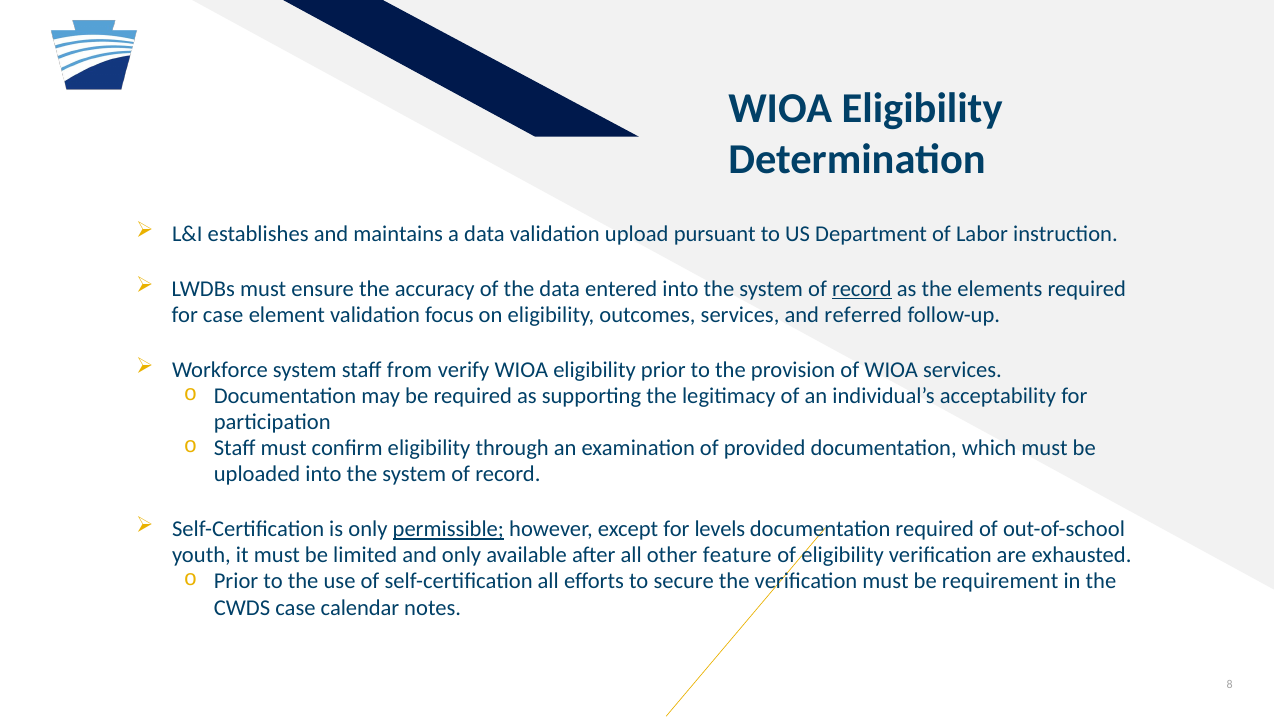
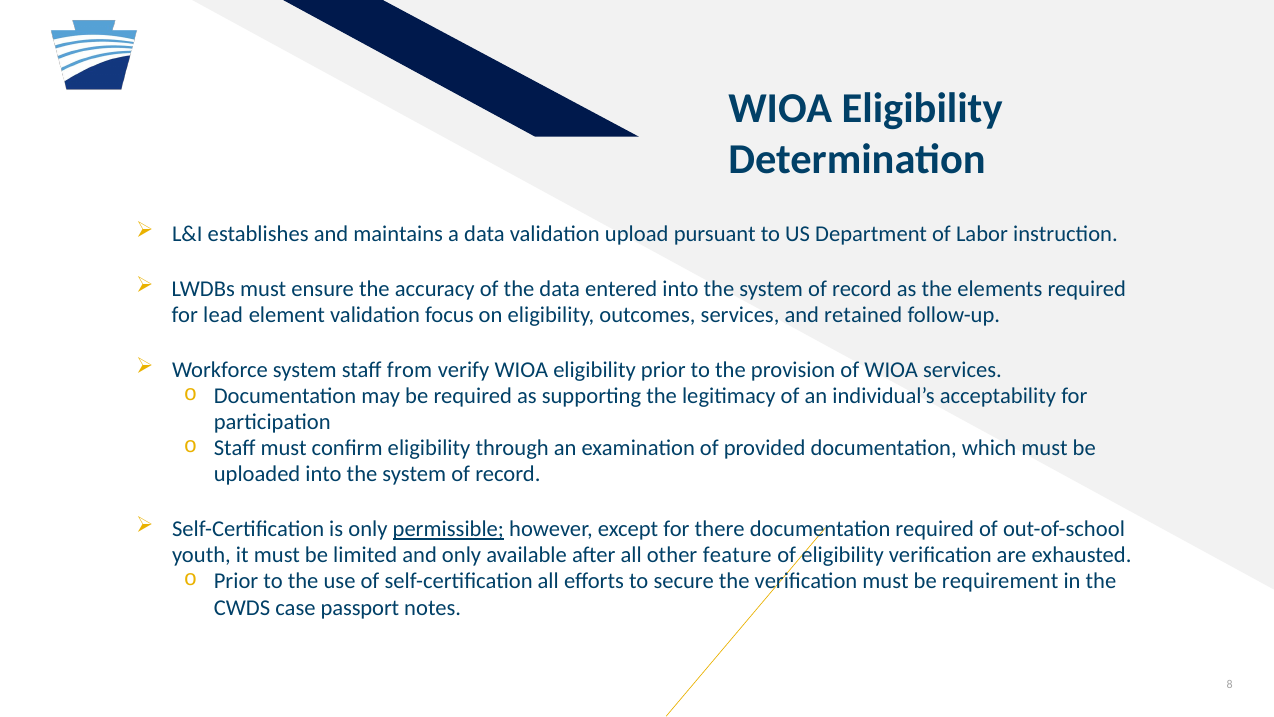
record underline: present -> none (862, 289)
for case: case -> lead (223, 315)
referred: referred -> retained (863, 315)
levels: levels -> there (720, 529)
calendar: calendar -> passport (360, 607)
